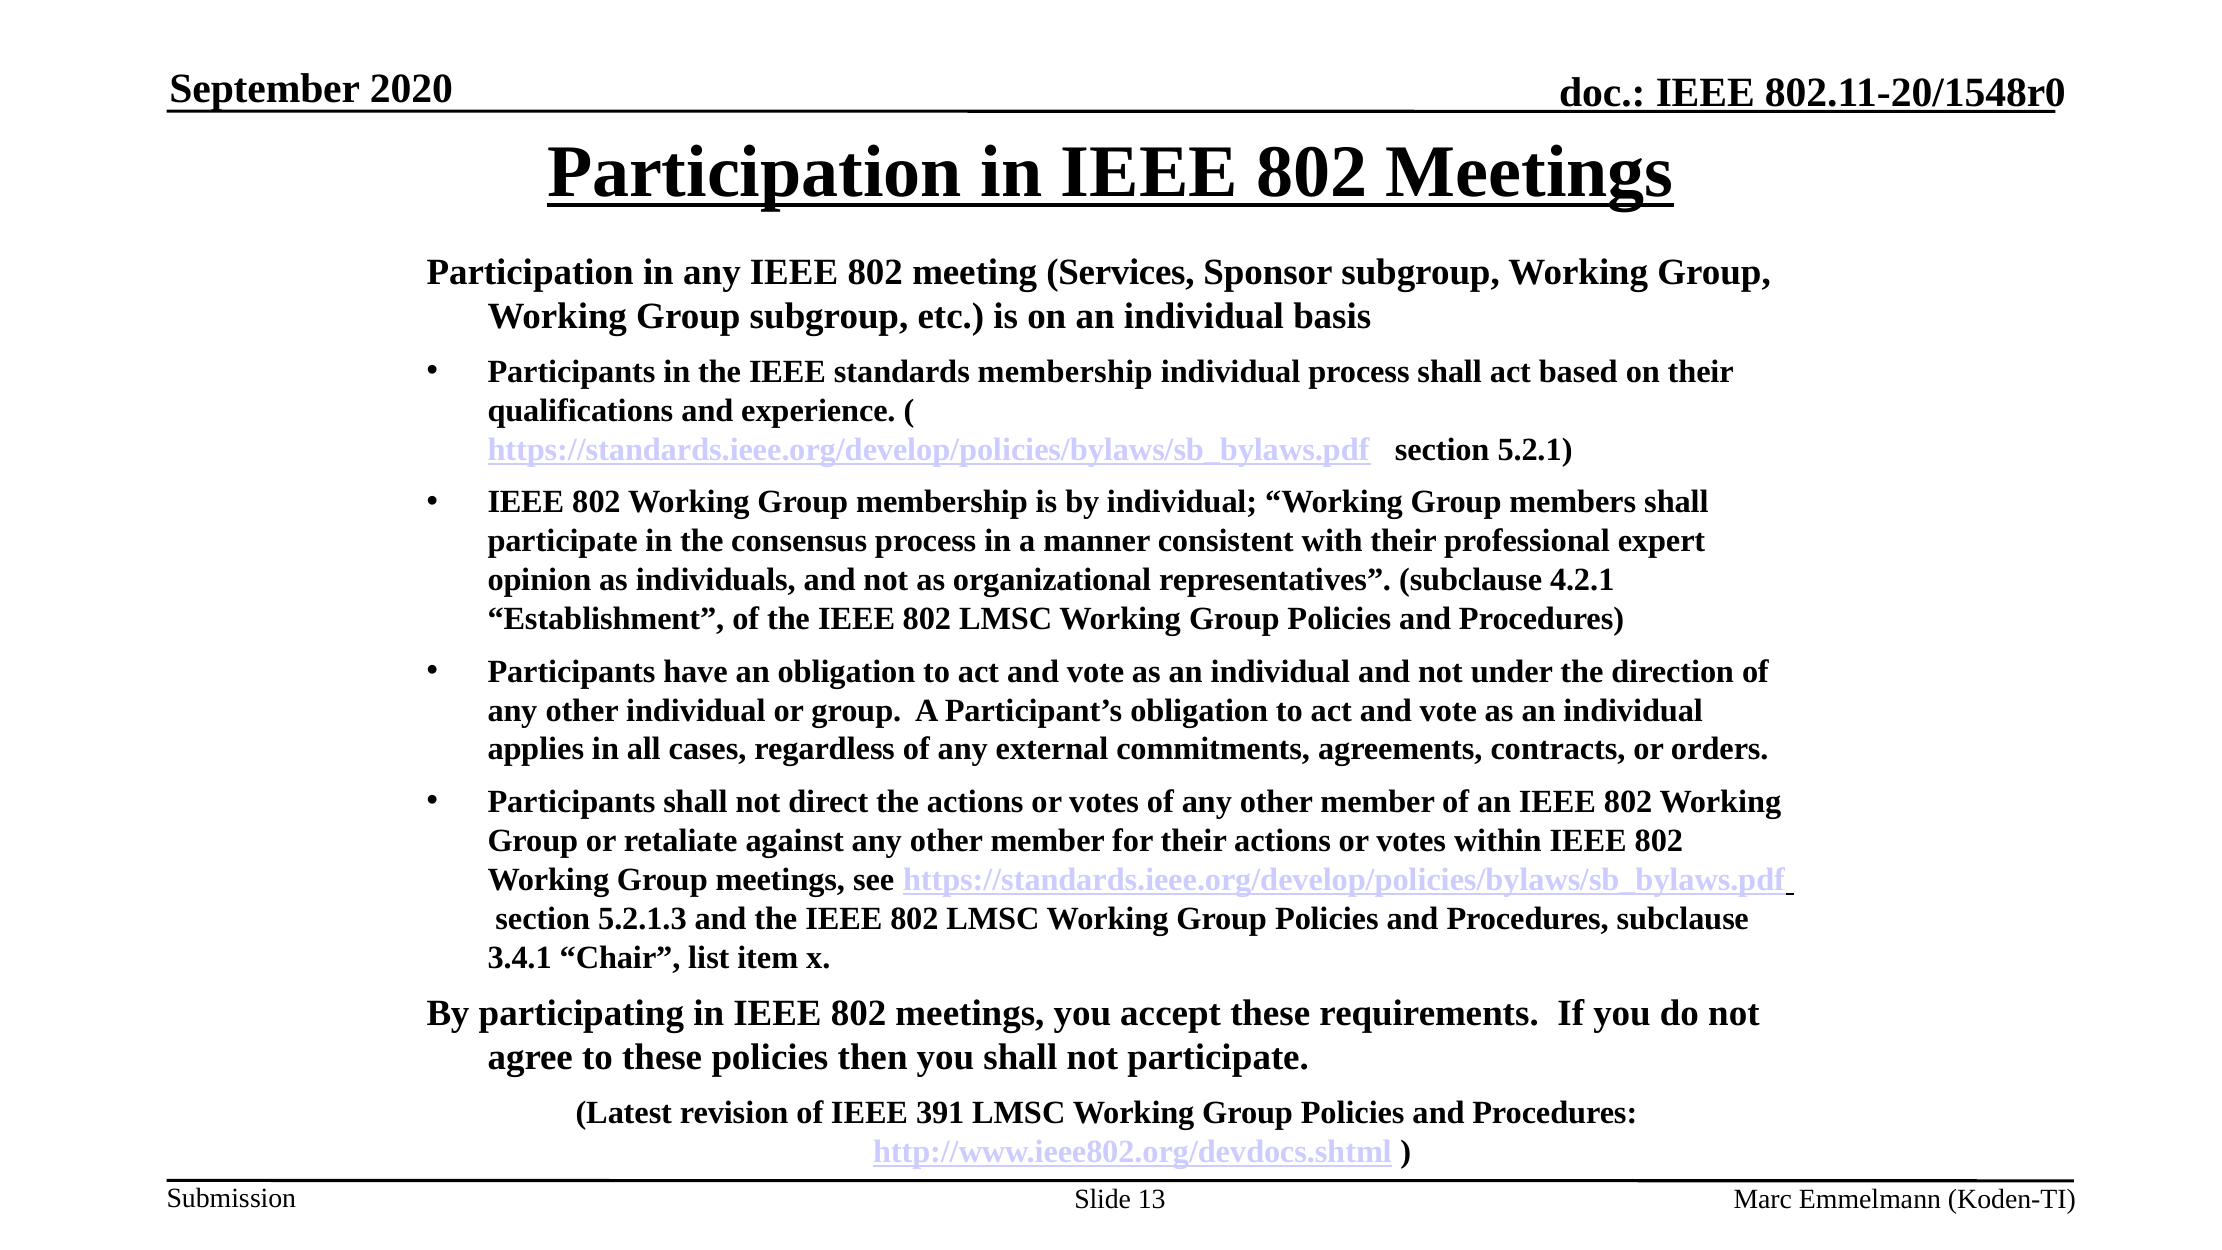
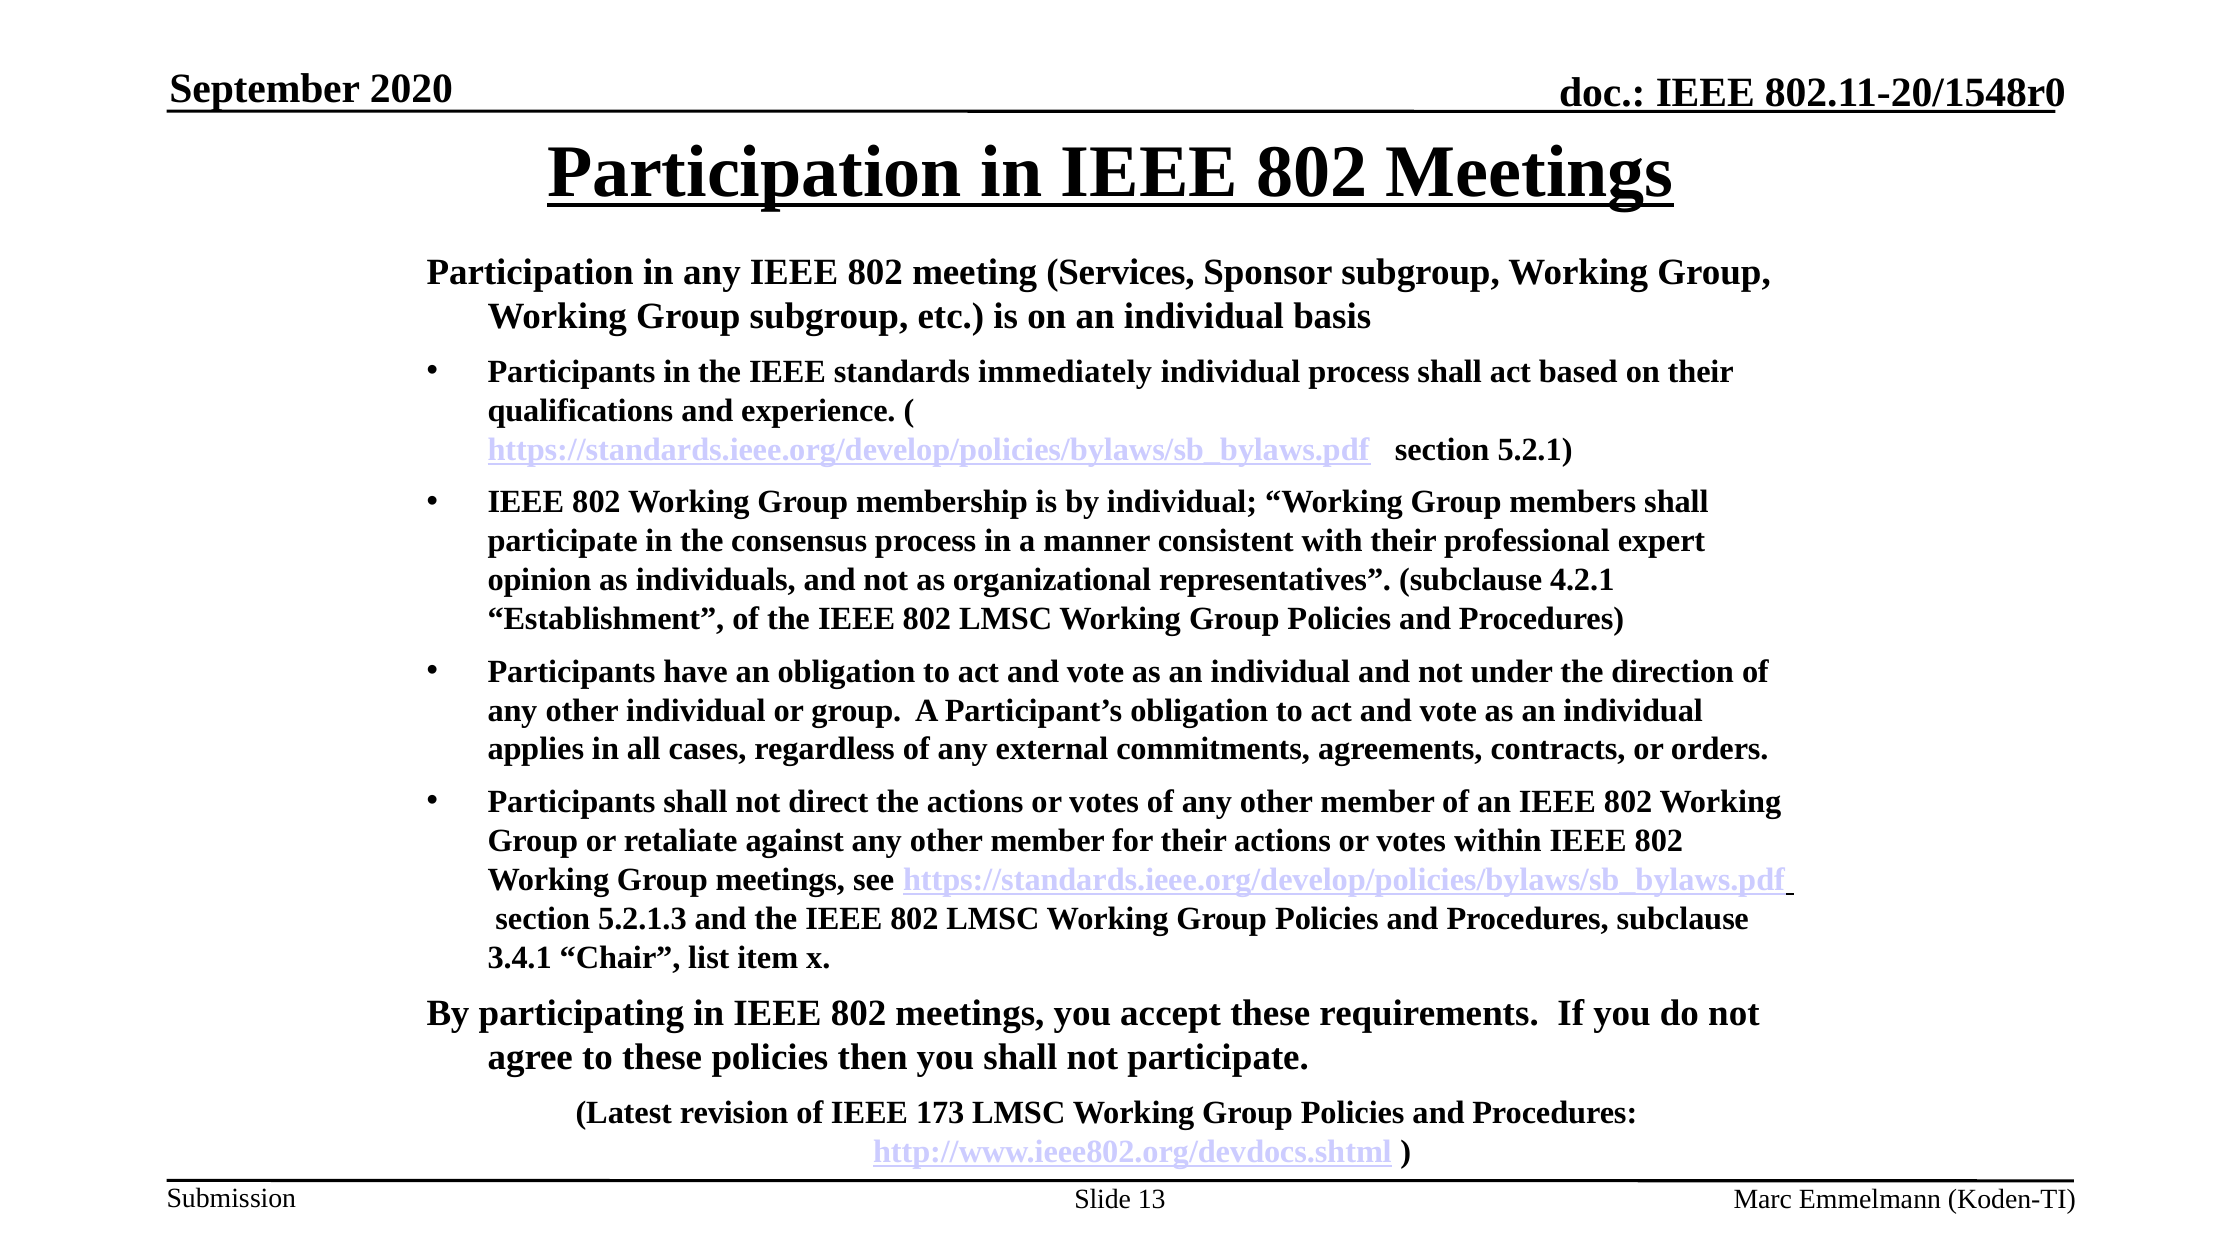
standards membership: membership -> immediately (1065, 372)
391: 391 -> 173 (940, 1113)
